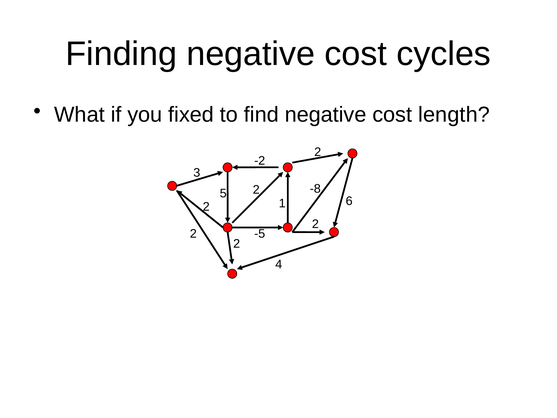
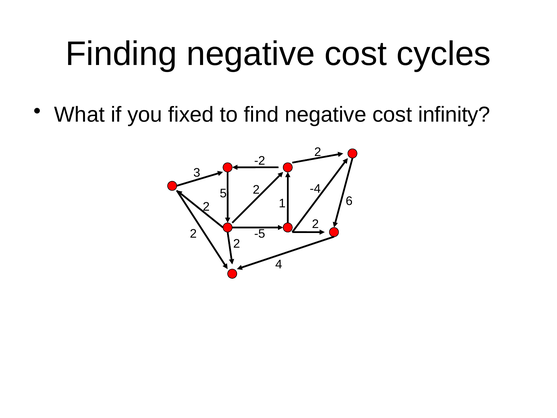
length: length -> infinity (454, 115)
-8: -8 -> -4 (315, 188)
